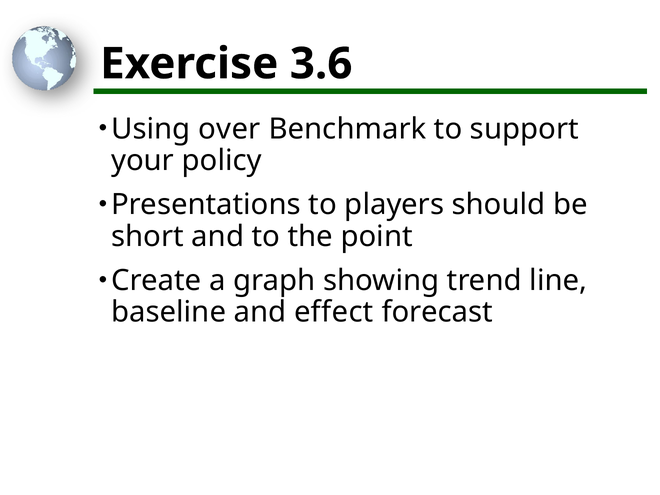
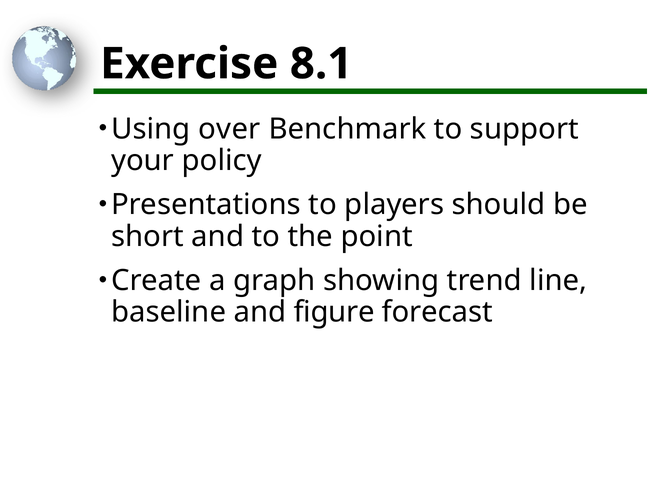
3.6: 3.6 -> 8.1 (321, 64)
effect: effect -> figure (334, 312)
